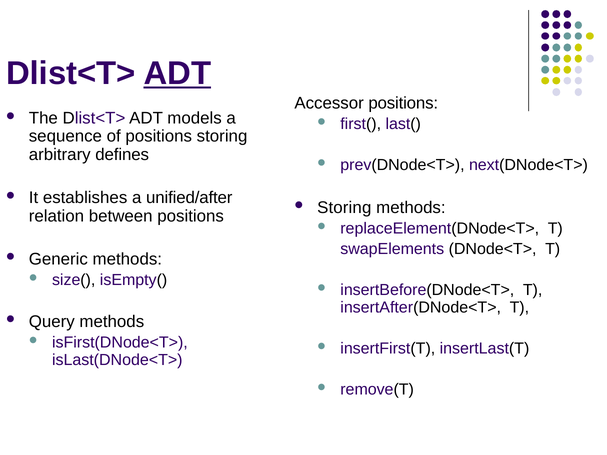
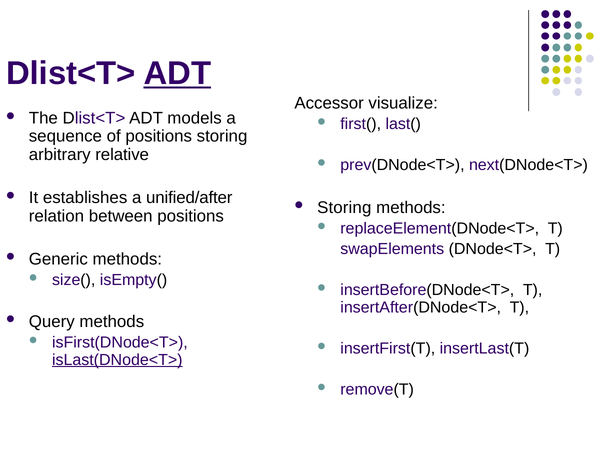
Accessor positions: positions -> visualize (403, 103)
defines: defines -> relative (122, 155)
isLast(DNode<T> underline: none -> present (117, 360)
